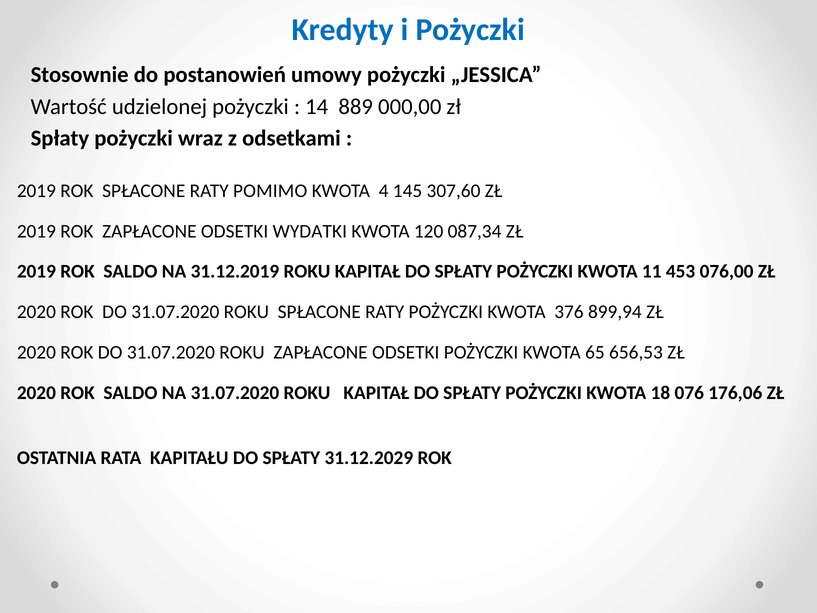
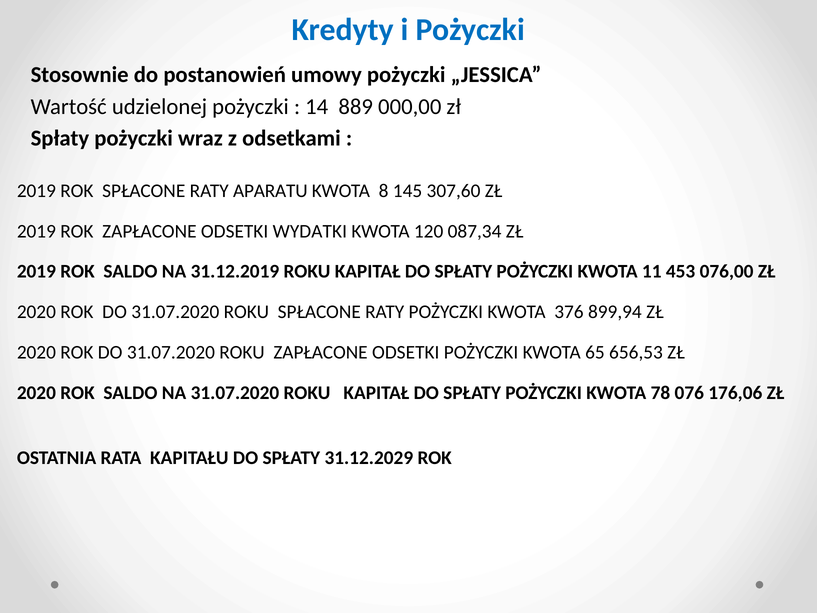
POMIMO: POMIMO -> APARATU (270, 191)
4: 4 -> 8 (384, 191)
18: 18 -> 78 (660, 393)
